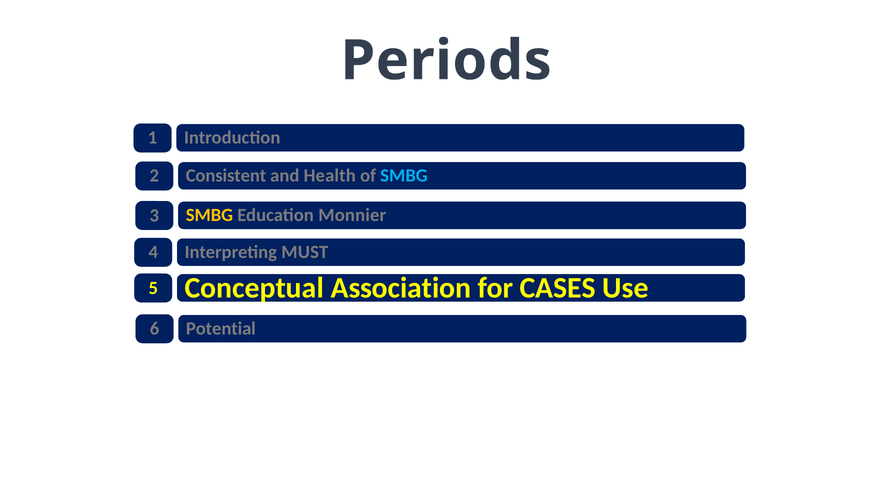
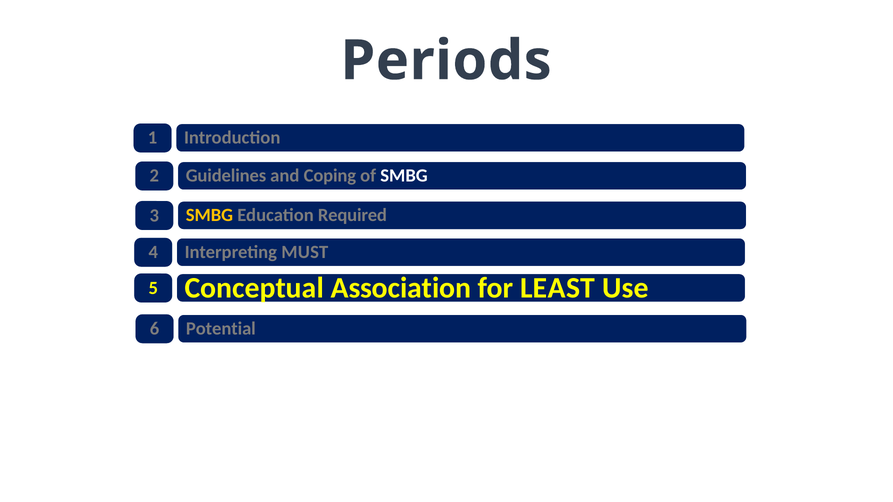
Consistent: Consistent -> Guidelines (226, 176)
Health: Health -> Coping (330, 176)
SMBG colour: light blue -> white (404, 176)
Monnier: Monnier -> Required (352, 215)
CASES: CASES -> LEAST (558, 288)
